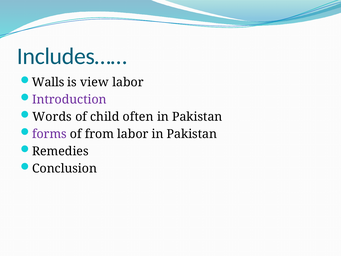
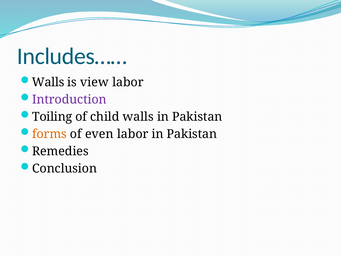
Words: Words -> Toiling (52, 117)
child often: often -> walls (138, 117)
forms colour: purple -> orange (49, 134)
from: from -> even (99, 134)
